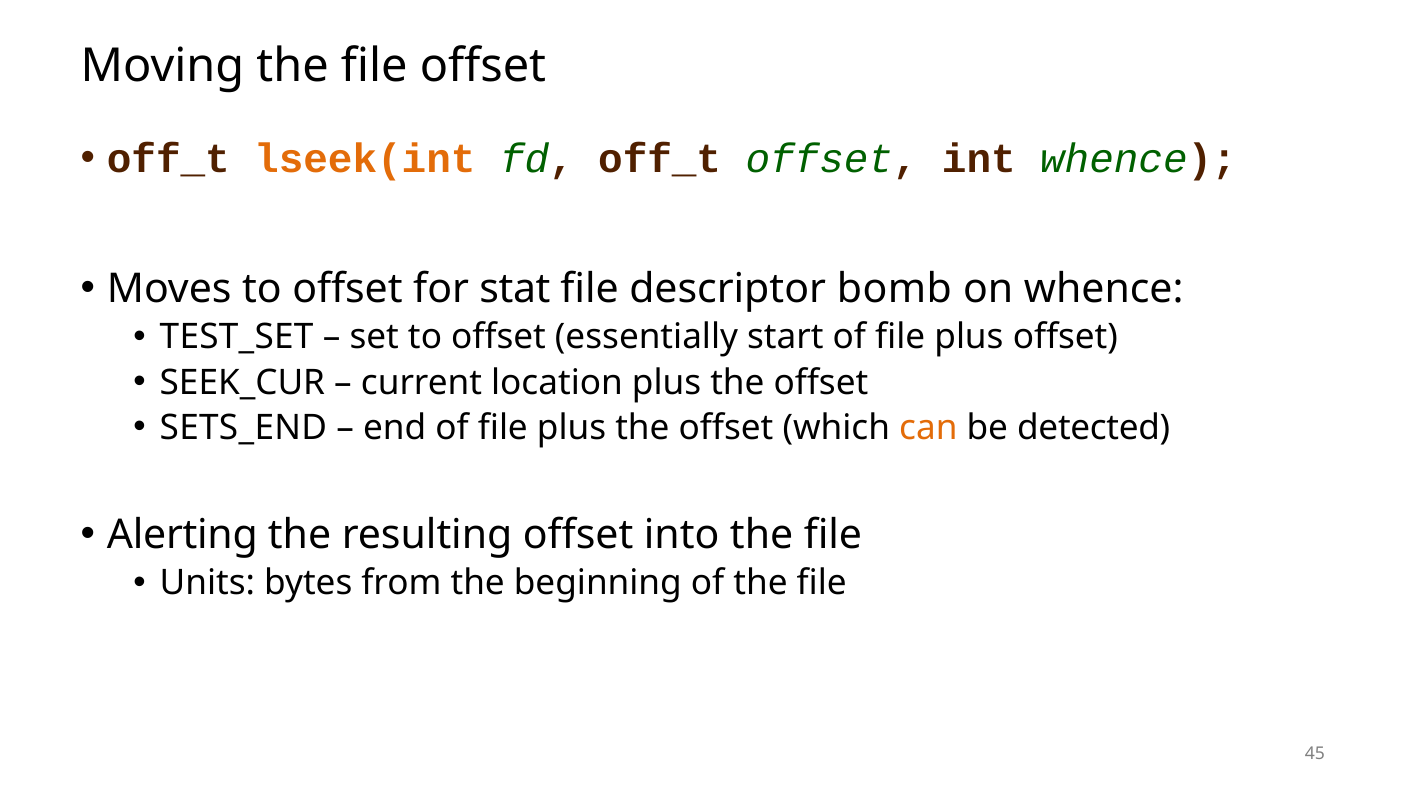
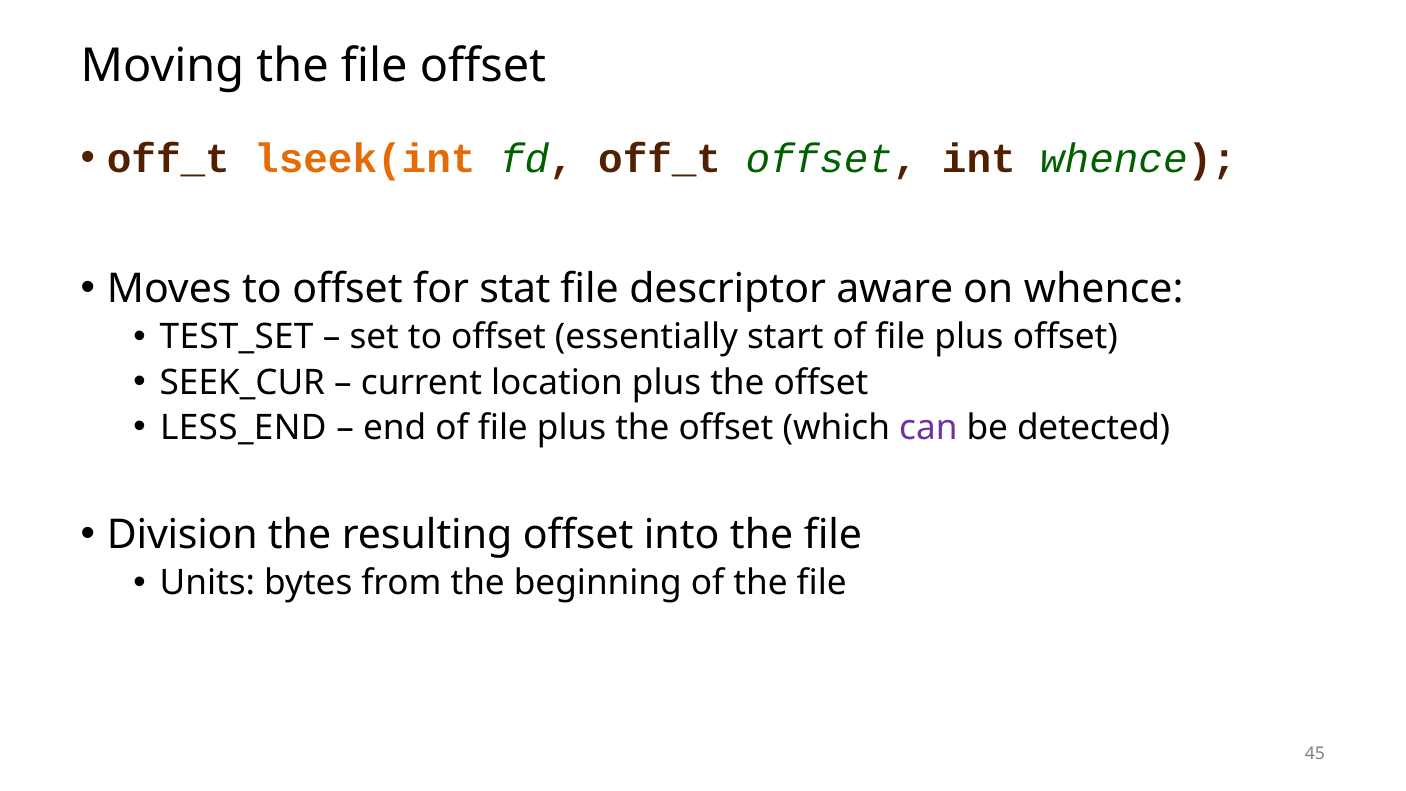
bomb: bomb -> aware (895, 289)
SETS_END: SETS_END -> LESS_END (243, 428)
can colour: orange -> purple (928, 428)
Alerting: Alerting -> Division (182, 534)
